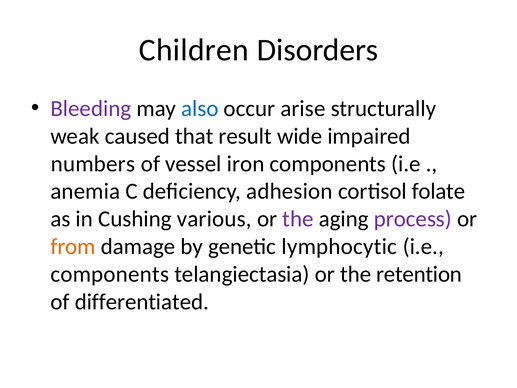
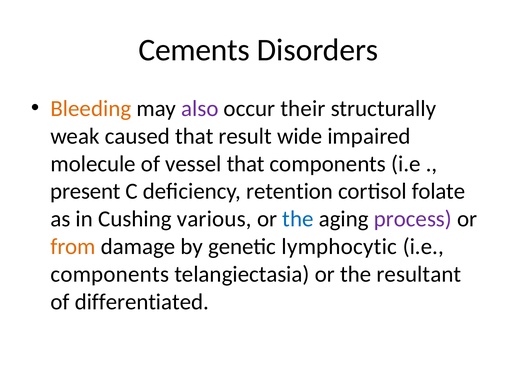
Children: Children -> Cements (194, 50)
Bleeding colour: purple -> orange (91, 108)
also colour: blue -> purple (200, 108)
arise: arise -> their (303, 108)
numbers: numbers -> molecule (93, 164)
vessel iron: iron -> that (246, 164)
anemia: anemia -> present (85, 191)
adhesion: adhesion -> retention (290, 191)
the colour: purple -> blue (298, 219)
retention: retention -> resultant (419, 274)
